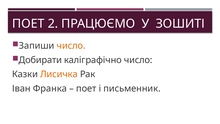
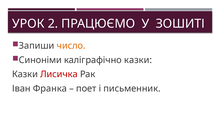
ПОЕТ: ПОЕТ -> УРОК (28, 24)
Добирати: Добирати -> Синоніми (40, 60)
каліграфічно число: число -> казки (138, 60)
Лисичка colour: orange -> red (59, 74)
